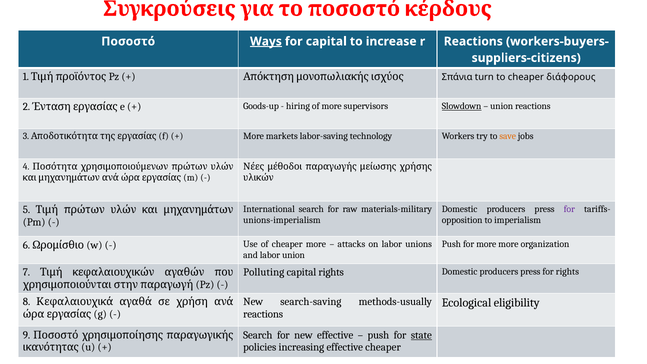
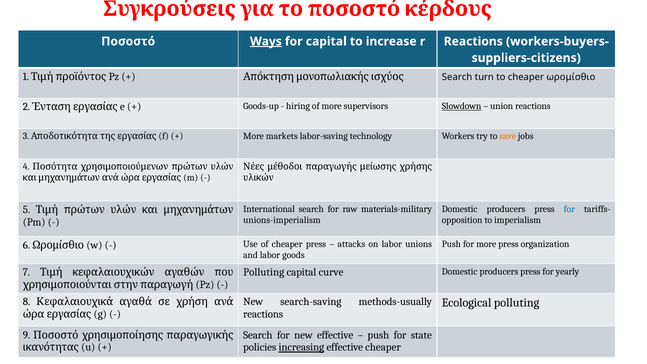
Σπάνια: Σπάνια -> Search (457, 77)
cheaper διάφορους: διάφορους -> ωρομίσθιο (571, 77)
for colour: purple -> blue (569, 209)
more more: more -> press (508, 244)
cheaper more: more -> press (316, 244)
labor union: union -> goods (293, 255)
capital rights: rights -> curve (331, 272)
for rights: rights -> yearly (567, 271)
Ecological eligibility: eligibility -> polluting (517, 303)
state underline: present -> none (421, 335)
increasing underline: none -> present (301, 347)
